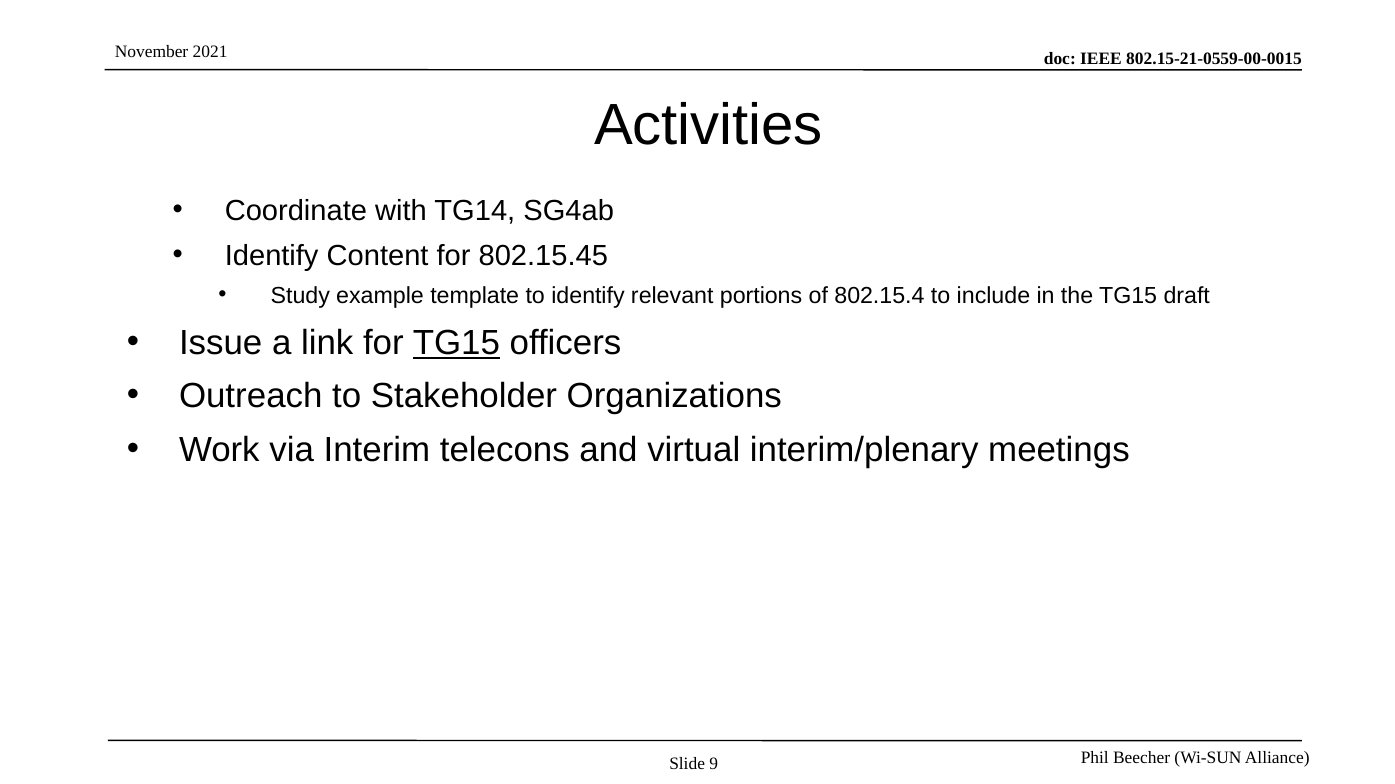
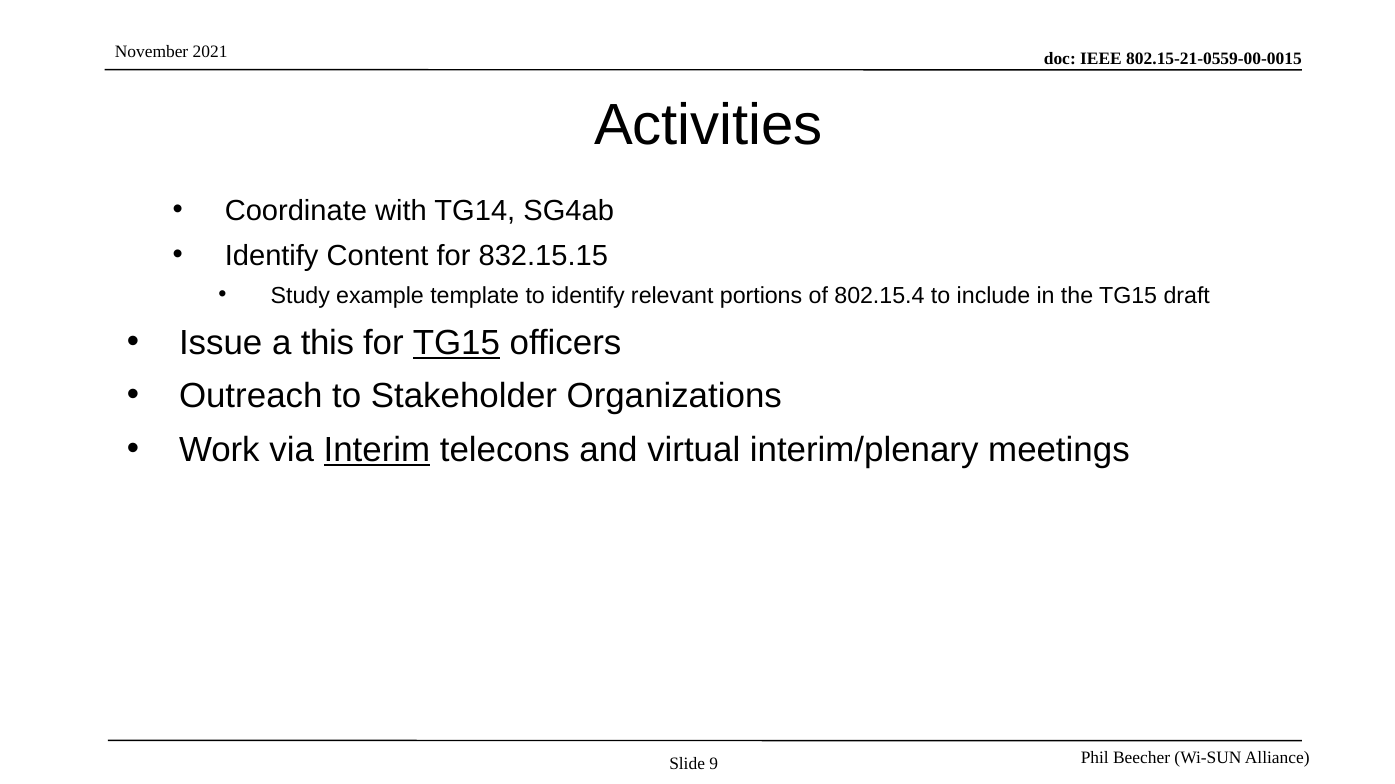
802.15.45: 802.15.45 -> 832.15.15 (543, 256)
link: link -> this (327, 343)
Interim underline: none -> present (377, 450)
